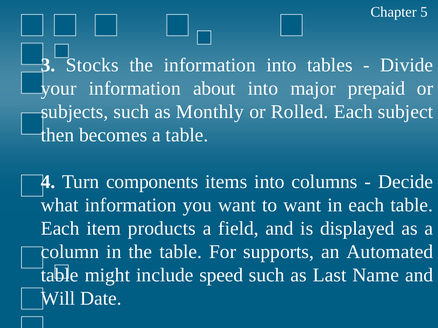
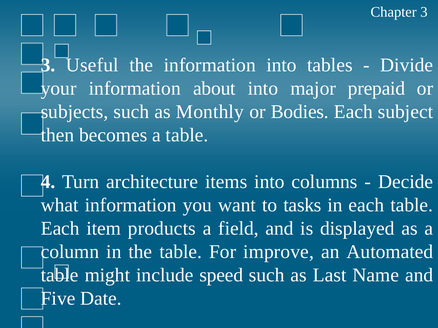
Chapter 5: 5 -> 3 (424, 12)
Stocks: Stocks -> Useful (92, 65)
Rolled: Rolled -> Bodies (300, 112)
components: components -> architecture (152, 182)
to want: want -> tasks (302, 205)
supports: supports -> improve (279, 252)
Will: Will -> Five (58, 299)
